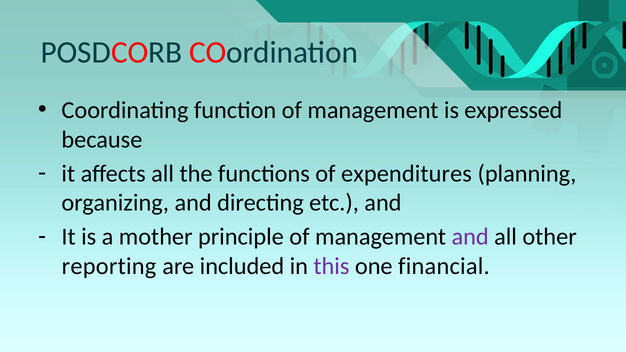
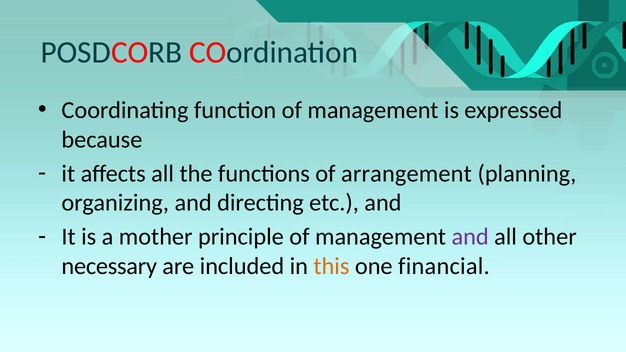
expenditures: expenditures -> arrangement (406, 174)
reporting: reporting -> necessary (109, 266)
this colour: purple -> orange (331, 266)
